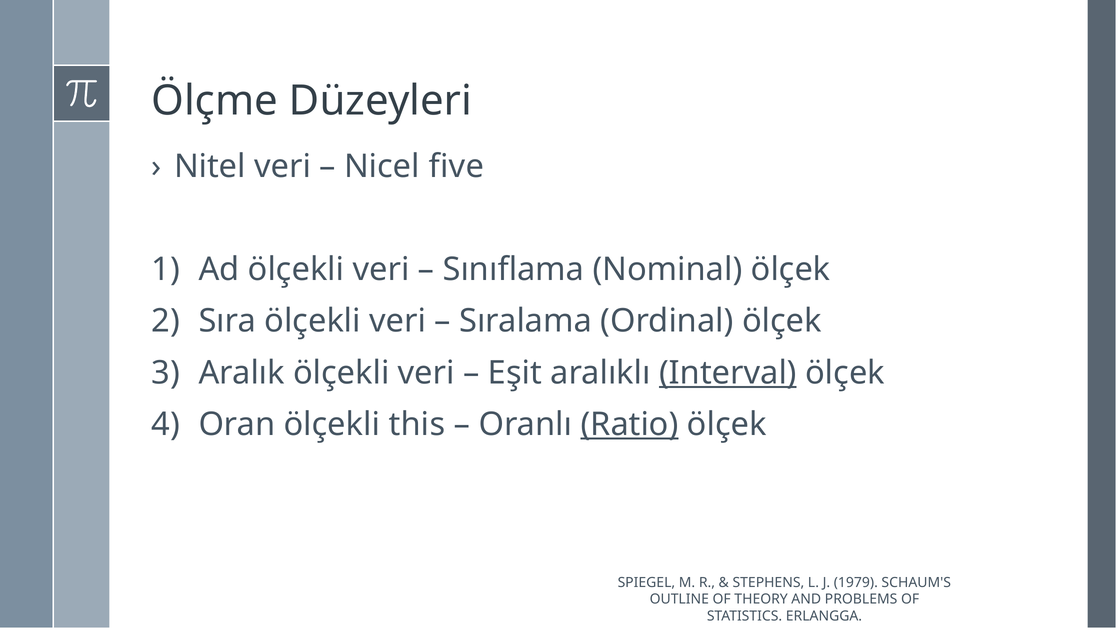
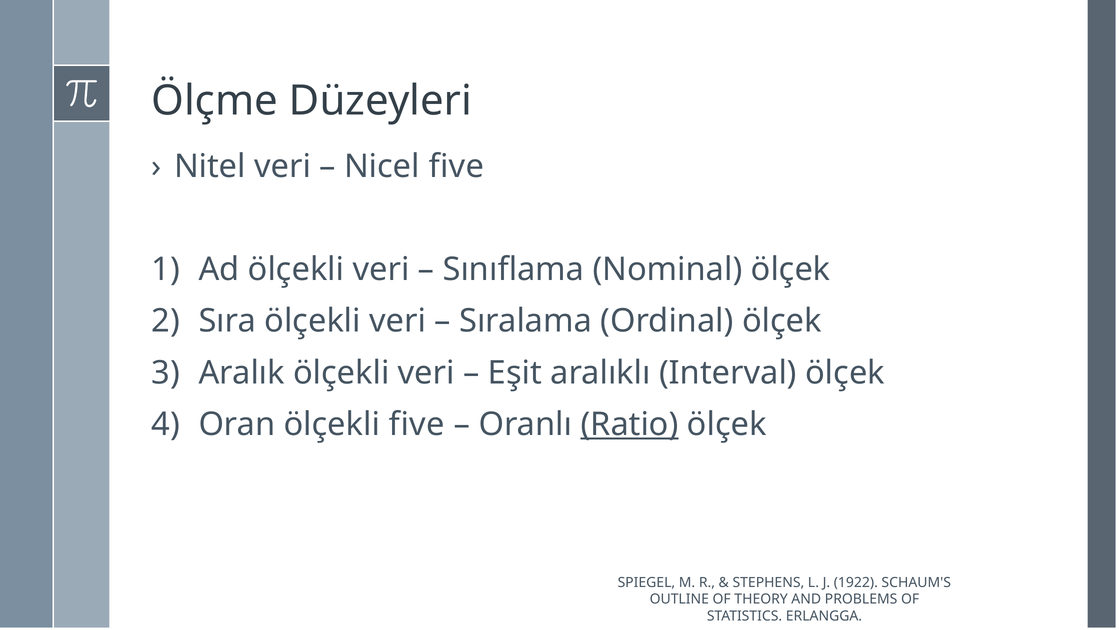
Interval underline: present -> none (728, 373)
ölçekli this: this -> five (417, 424)
1979: 1979 -> 1922 (856, 582)
